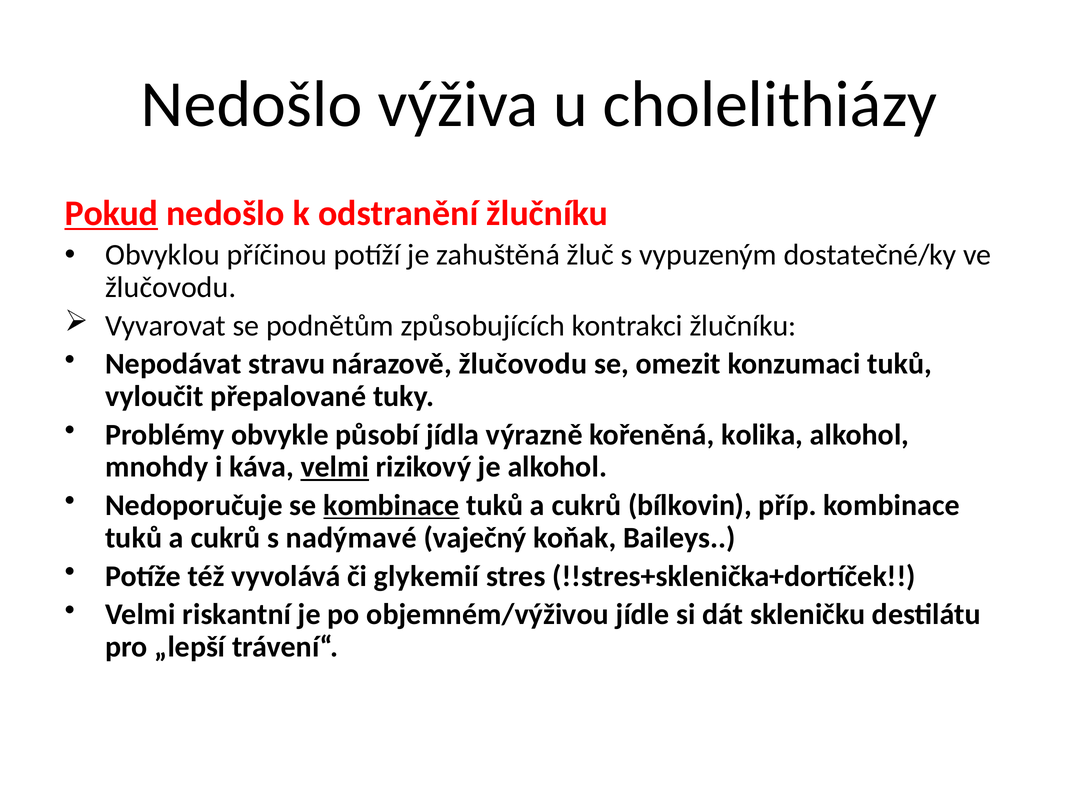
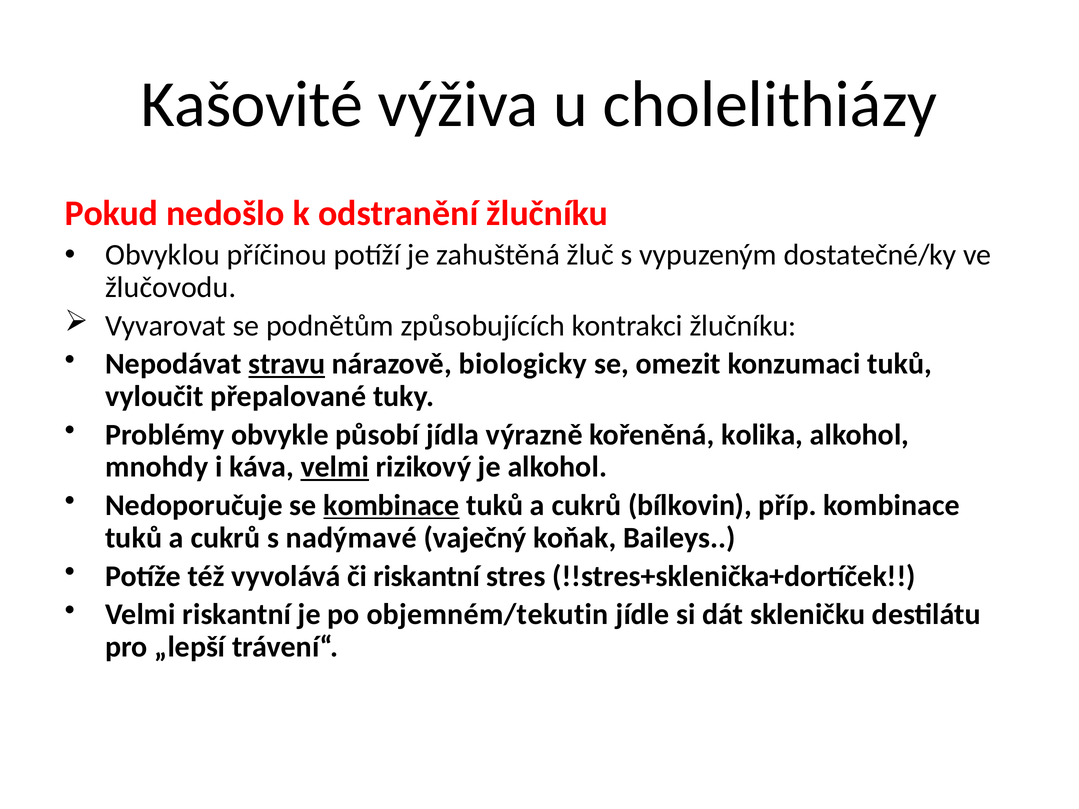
Nedošlo: Nedošlo -> Kašovité (252, 104)
Pokud underline: present -> none (111, 213)
stravu underline: none -> present (287, 364)
nárazově žlučovodu: žlučovodu -> biologicky (523, 364)
či glykemií: glykemií -> riskantní (427, 576)
objemném/výživou: objemném/výživou -> objemném/tekutin (488, 615)
